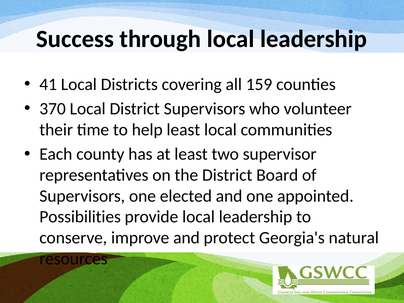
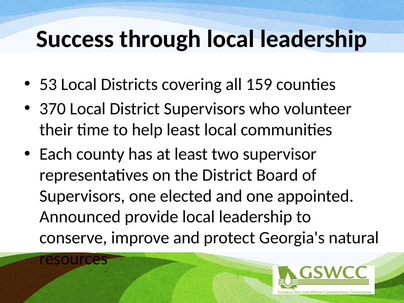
41: 41 -> 53 (48, 84)
Possibilities: Possibilities -> Announced (80, 217)
